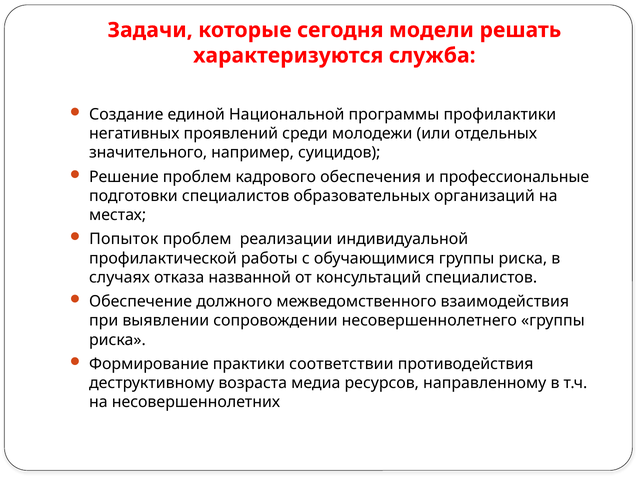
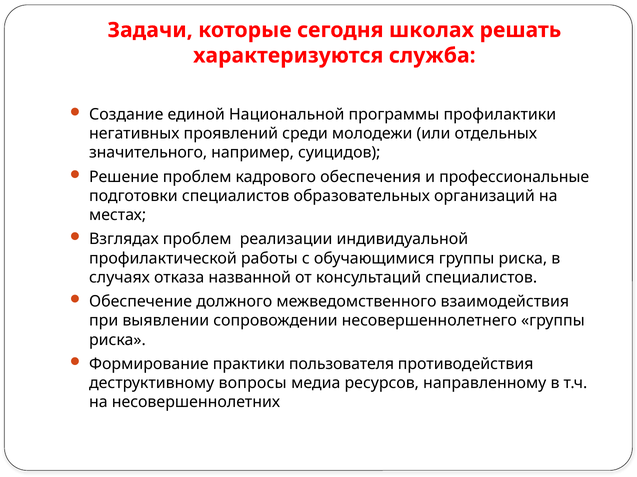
модели: модели -> школах (431, 30)
Попыток: Попыток -> Взглядах (124, 240)
соответствии: соответствии -> пользователя (342, 365)
возраста: возраста -> вопросы (253, 384)
